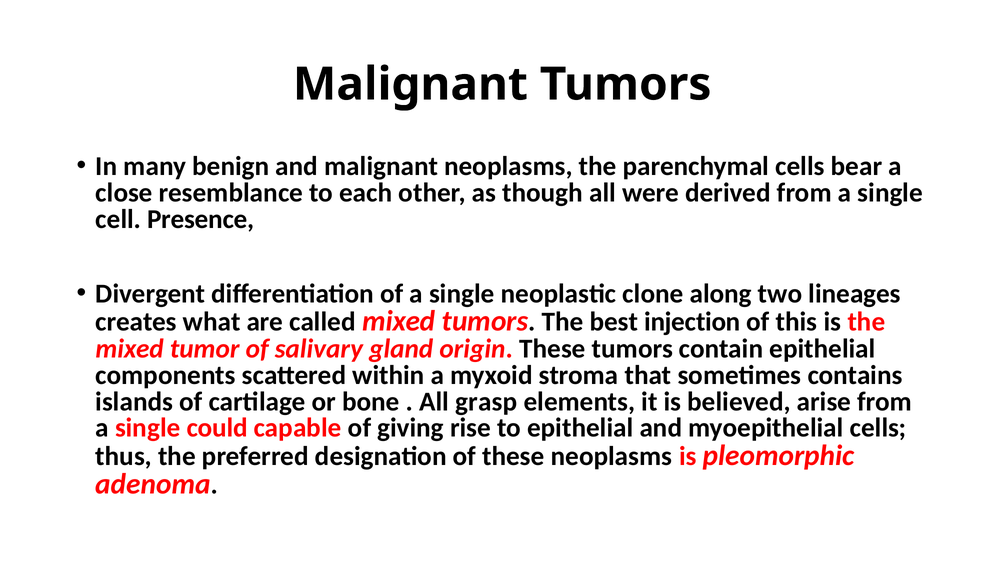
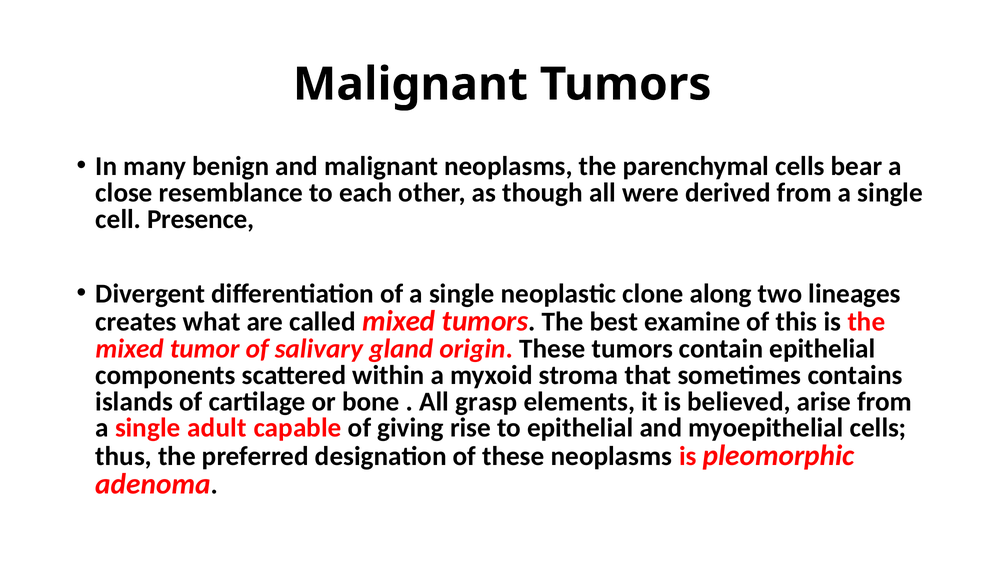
injection: injection -> examine (692, 322)
could: could -> adult (217, 428)
